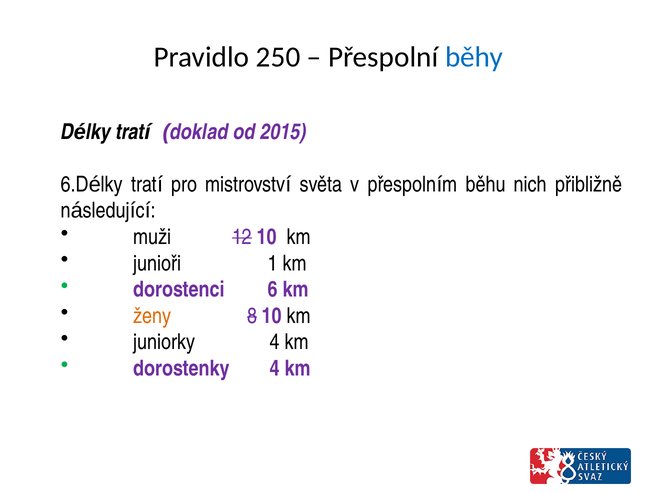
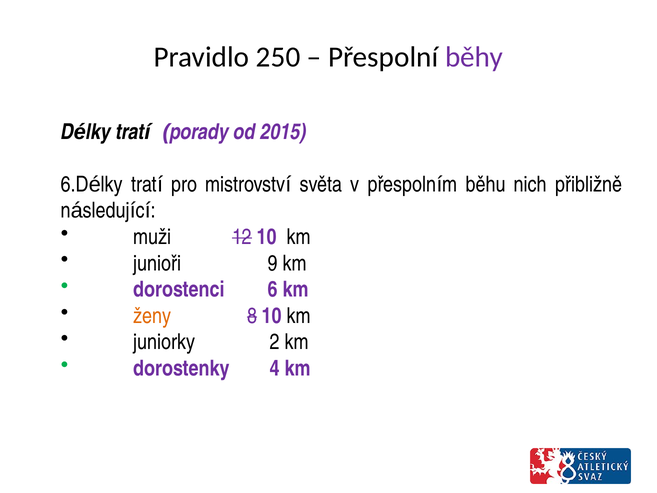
běhy colour: blue -> purple (474, 57)
doklad: doklad -> porady (199, 132)
1: 1 -> 9 (273, 263)
juniorky 4: 4 -> 2 (275, 342)
